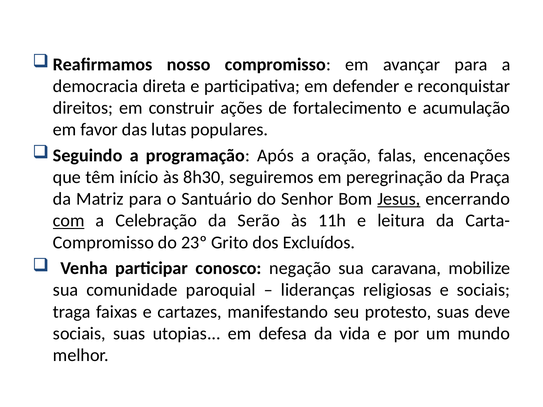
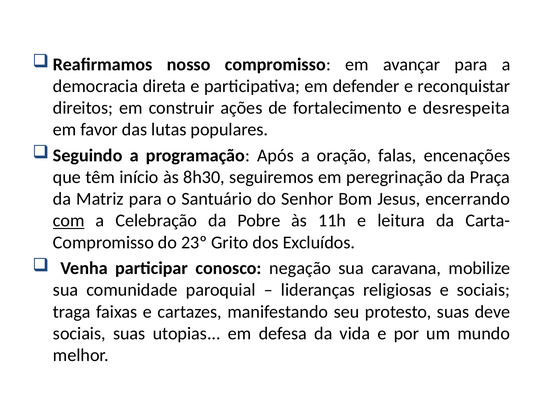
acumulação: acumulação -> desrespeita (466, 108)
Jesus underline: present -> none (399, 199)
Serão: Serão -> Pobre (259, 221)
